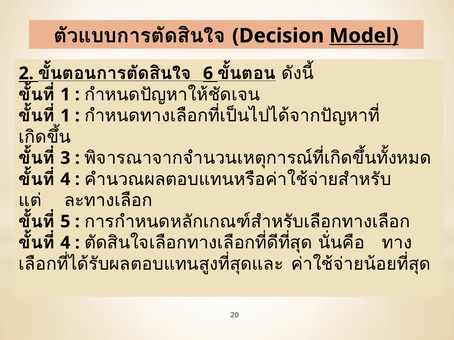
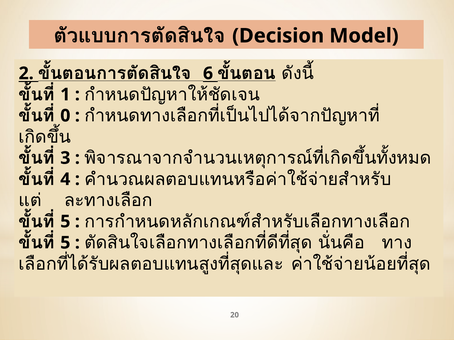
Model underline: present -> none (364, 36)
1: 1 -> 0 (65, 116)
4: 4 -> 5 (65, 243)
